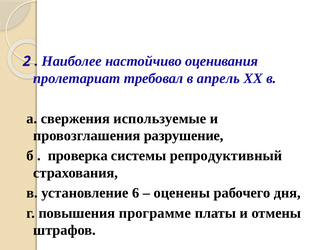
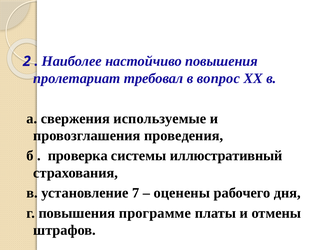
настойчиво оценивания: оценивания -> повышения (221, 61)
апрель: апрель -> вопрос (218, 78)
разрушение: разрушение -> проведения (184, 136)
репродуктивный: репродуктивный -> иллюстративный (226, 156)
6: 6 -> 7 (136, 193)
